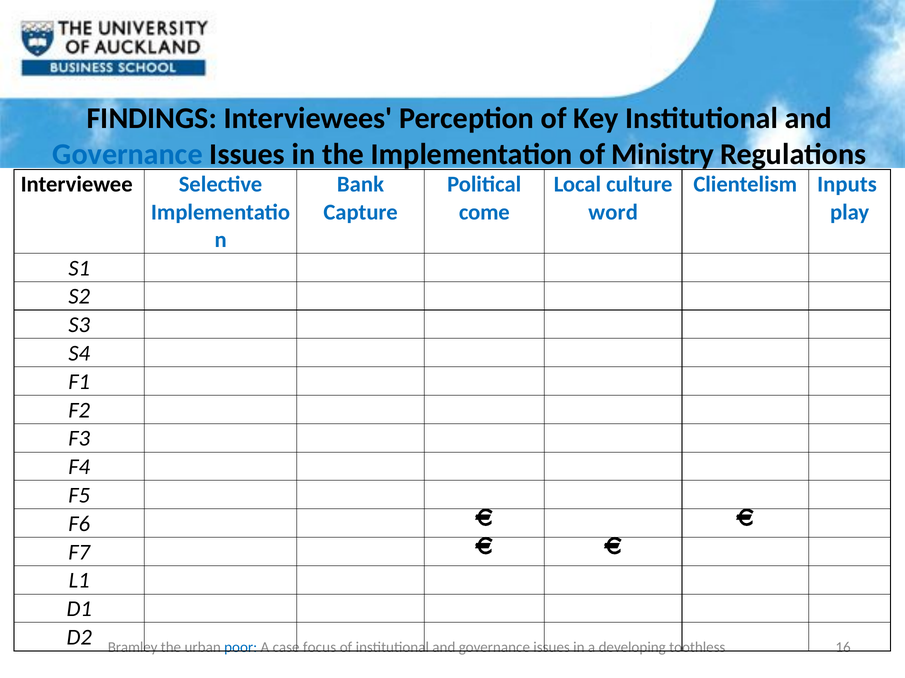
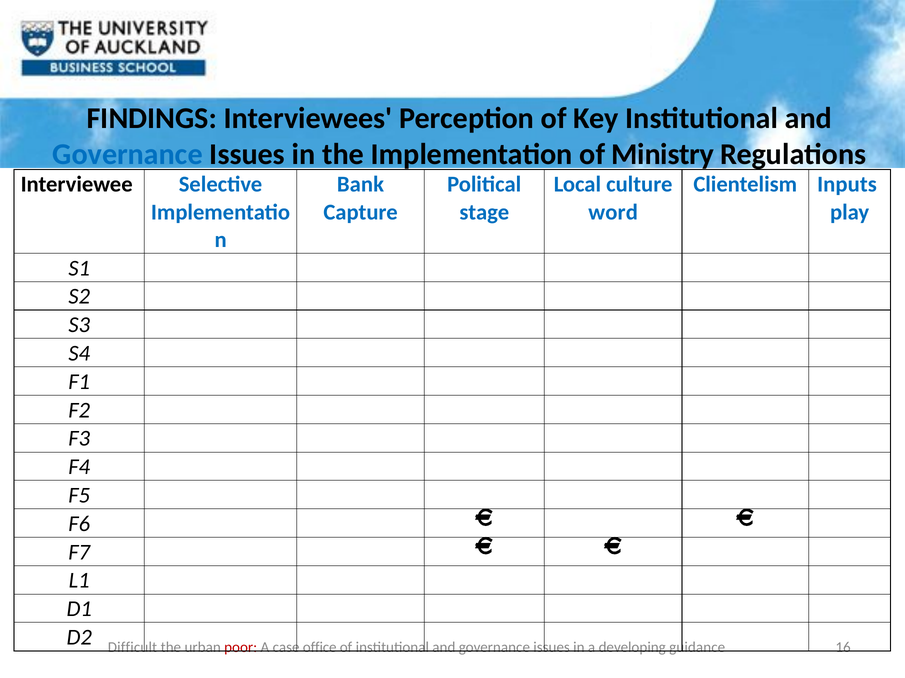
come: come -> stage (484, 212)
Bramley: Bramley -> Difficult (132, 648)
poor colour: blue -> red (241, 648)
focus: focus -> office (320, 648)
toothless: toothless -> guidance (697, 648)
